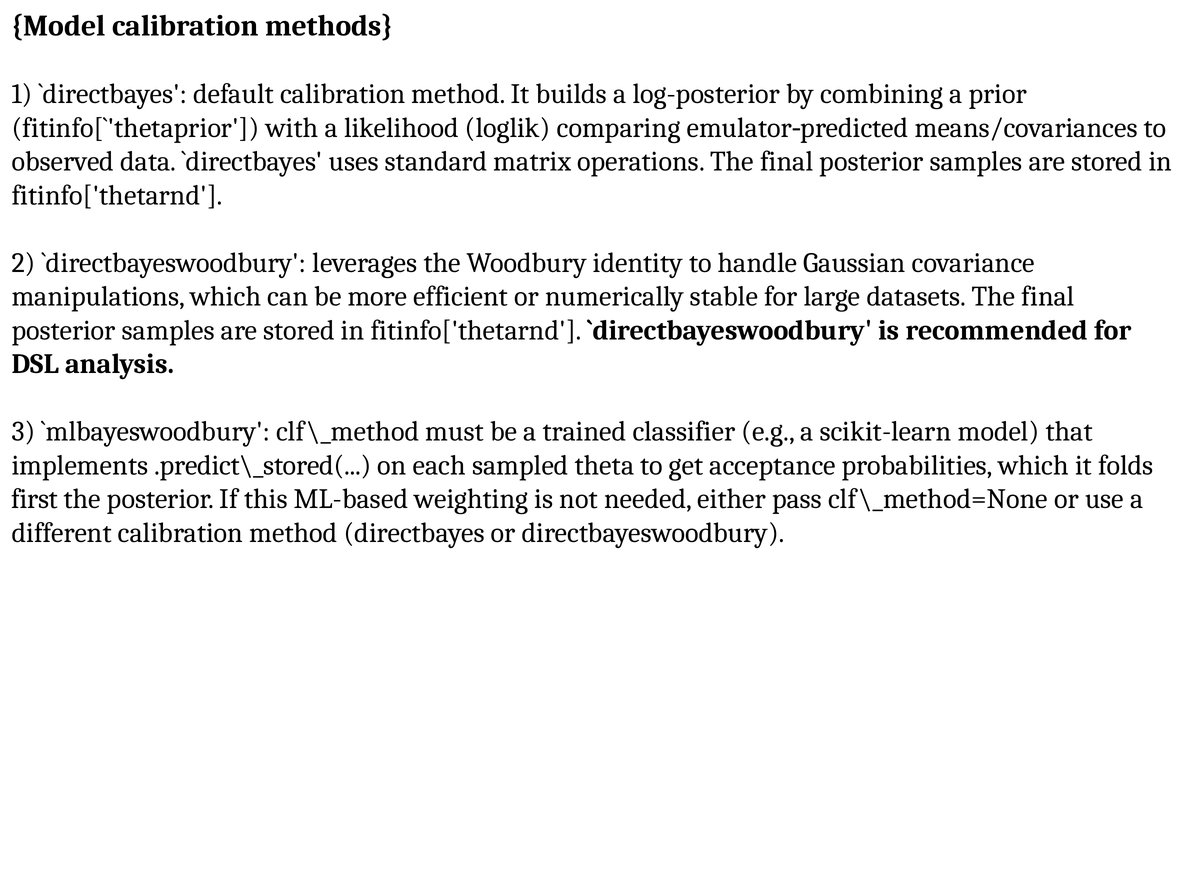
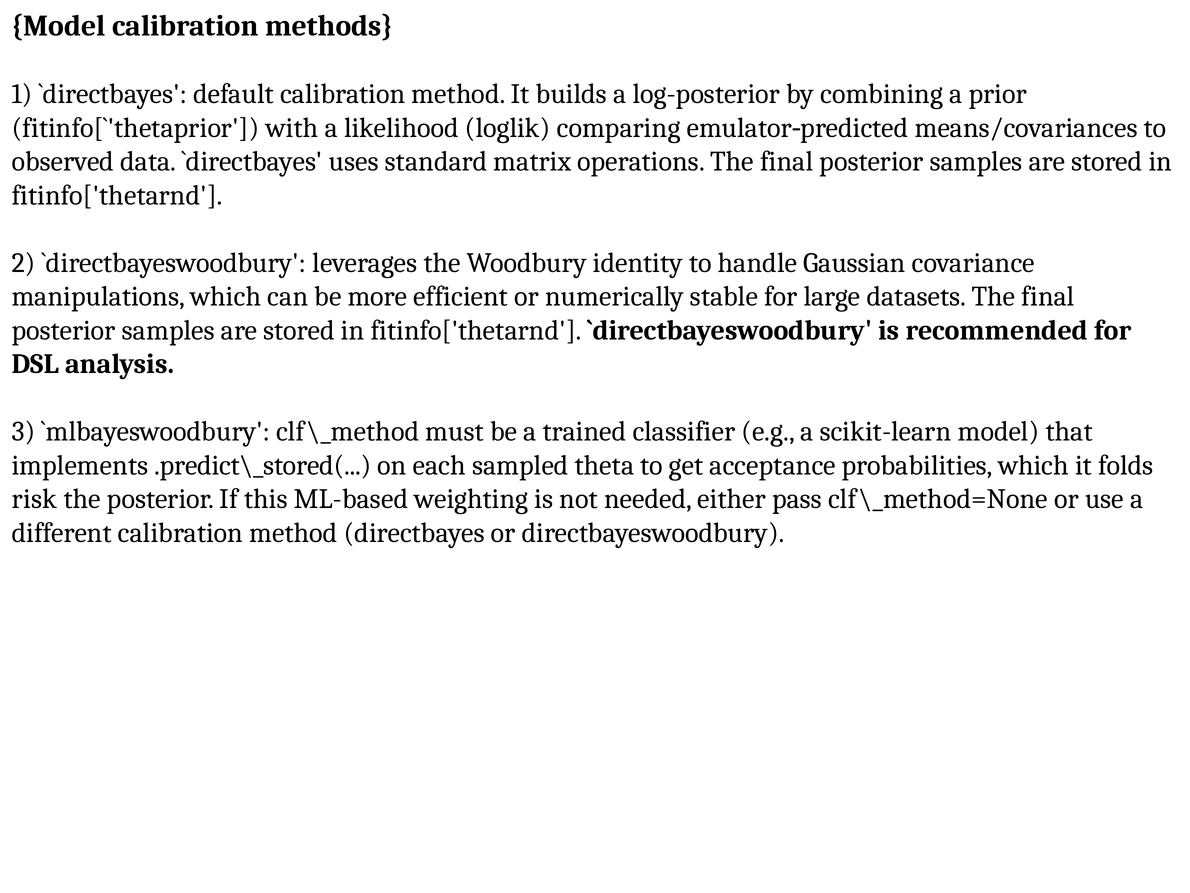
first: first -> risk (34, 499)
